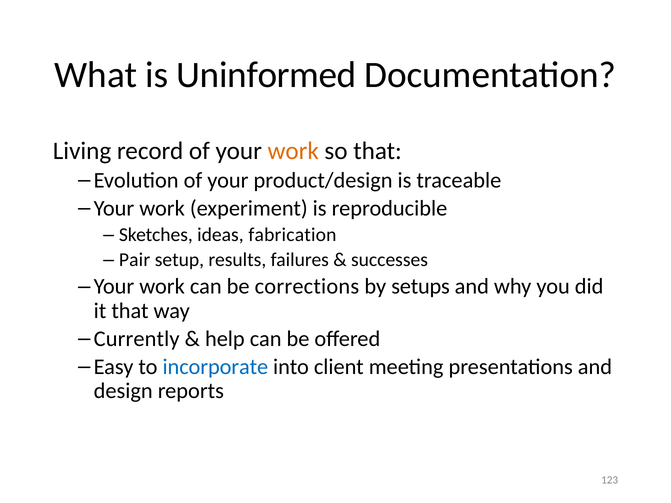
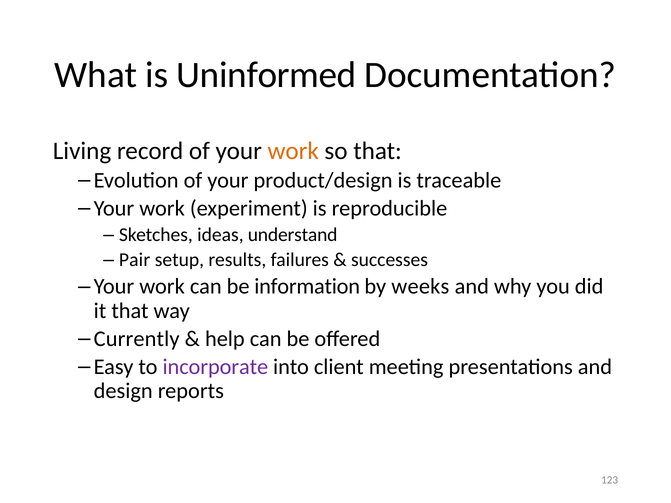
fabrication: fabrication -> understand (293, 235)
corrections: corrections -> information (307, 287)
setups: setups -> weeks (420, 287)
incorporate colour: blue -> purple (215, 367)
